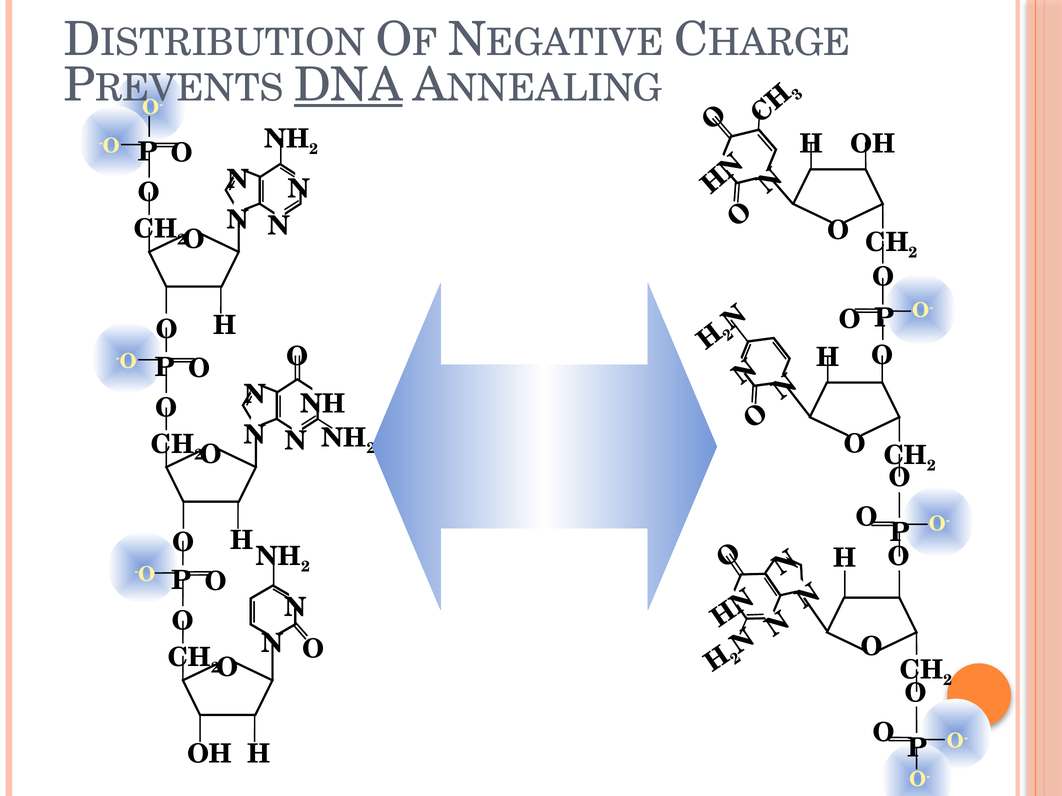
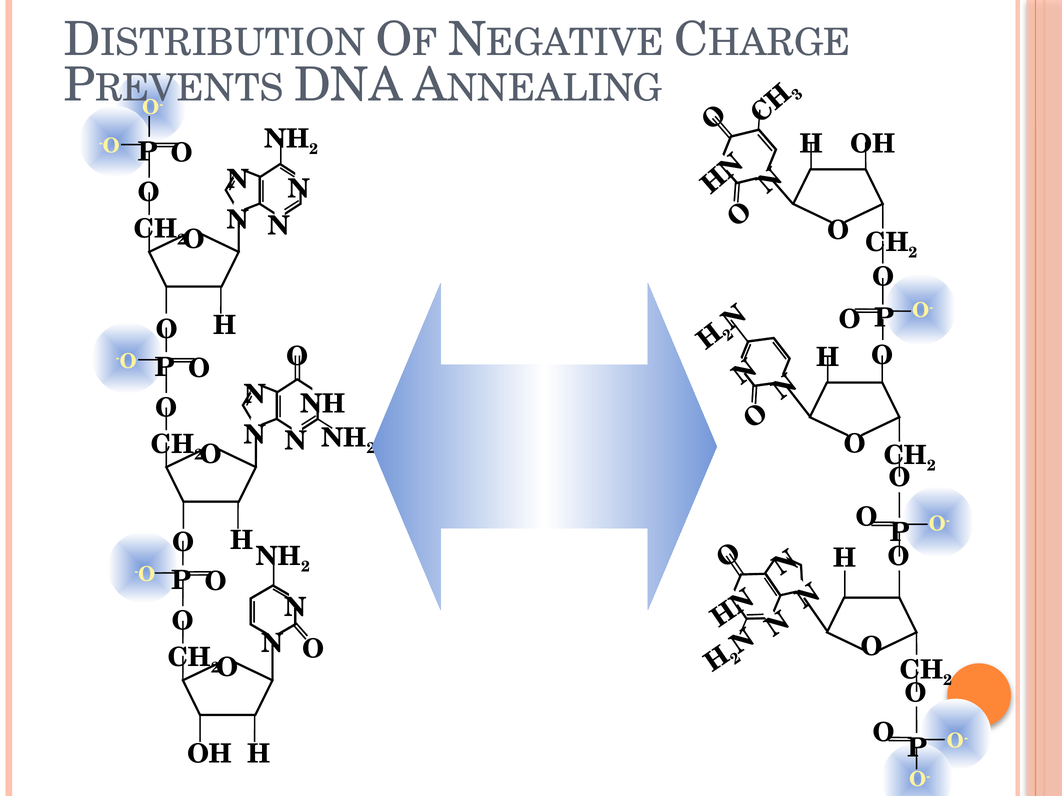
DNA underline: present -> none (348, 85)
